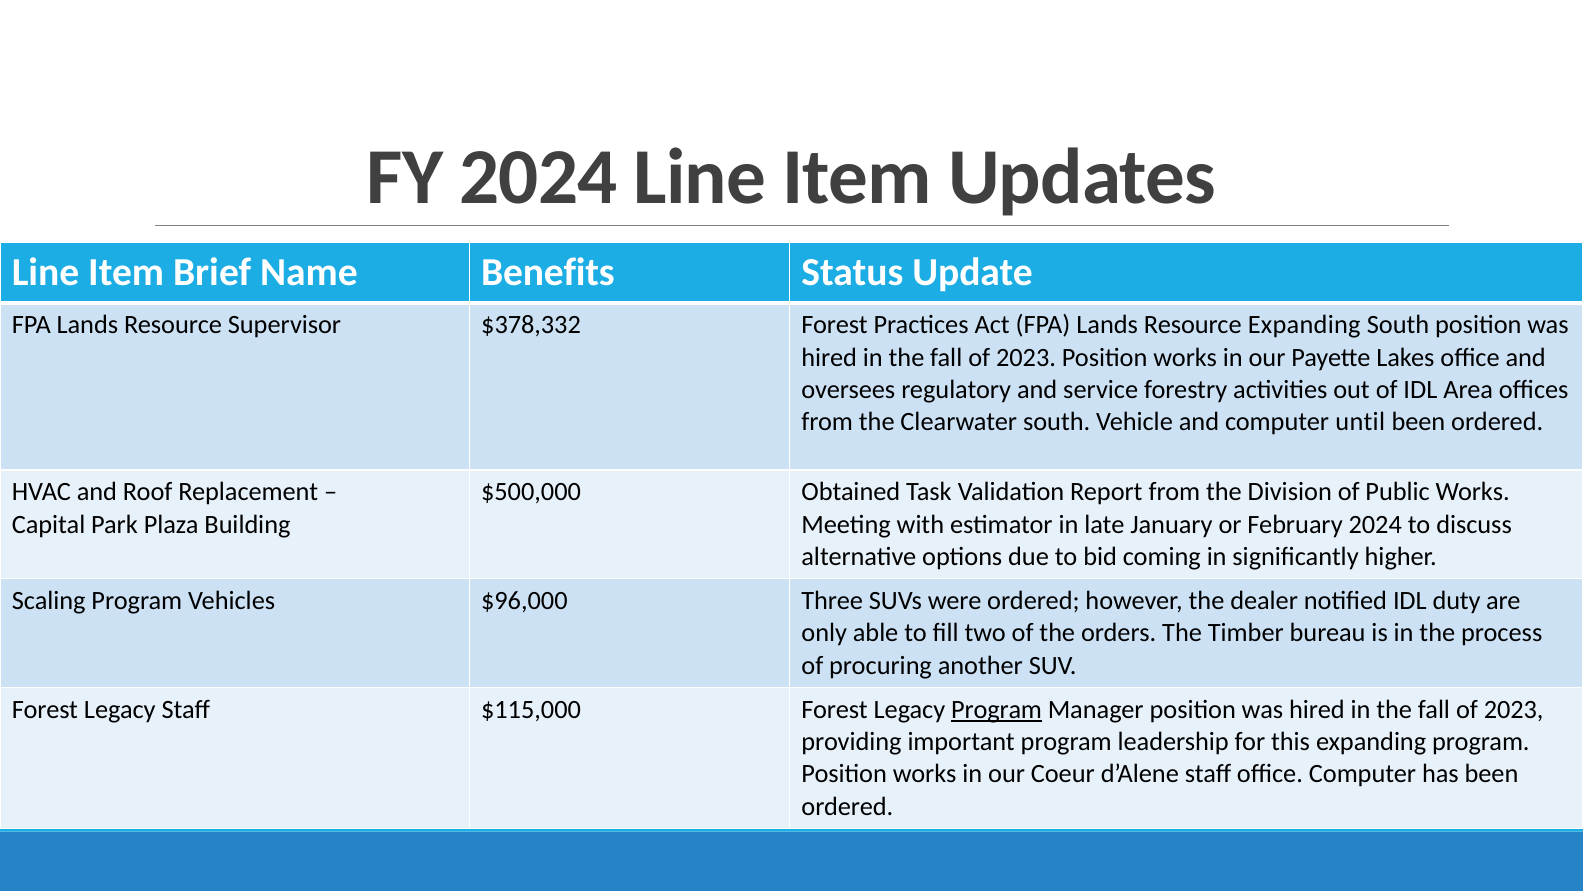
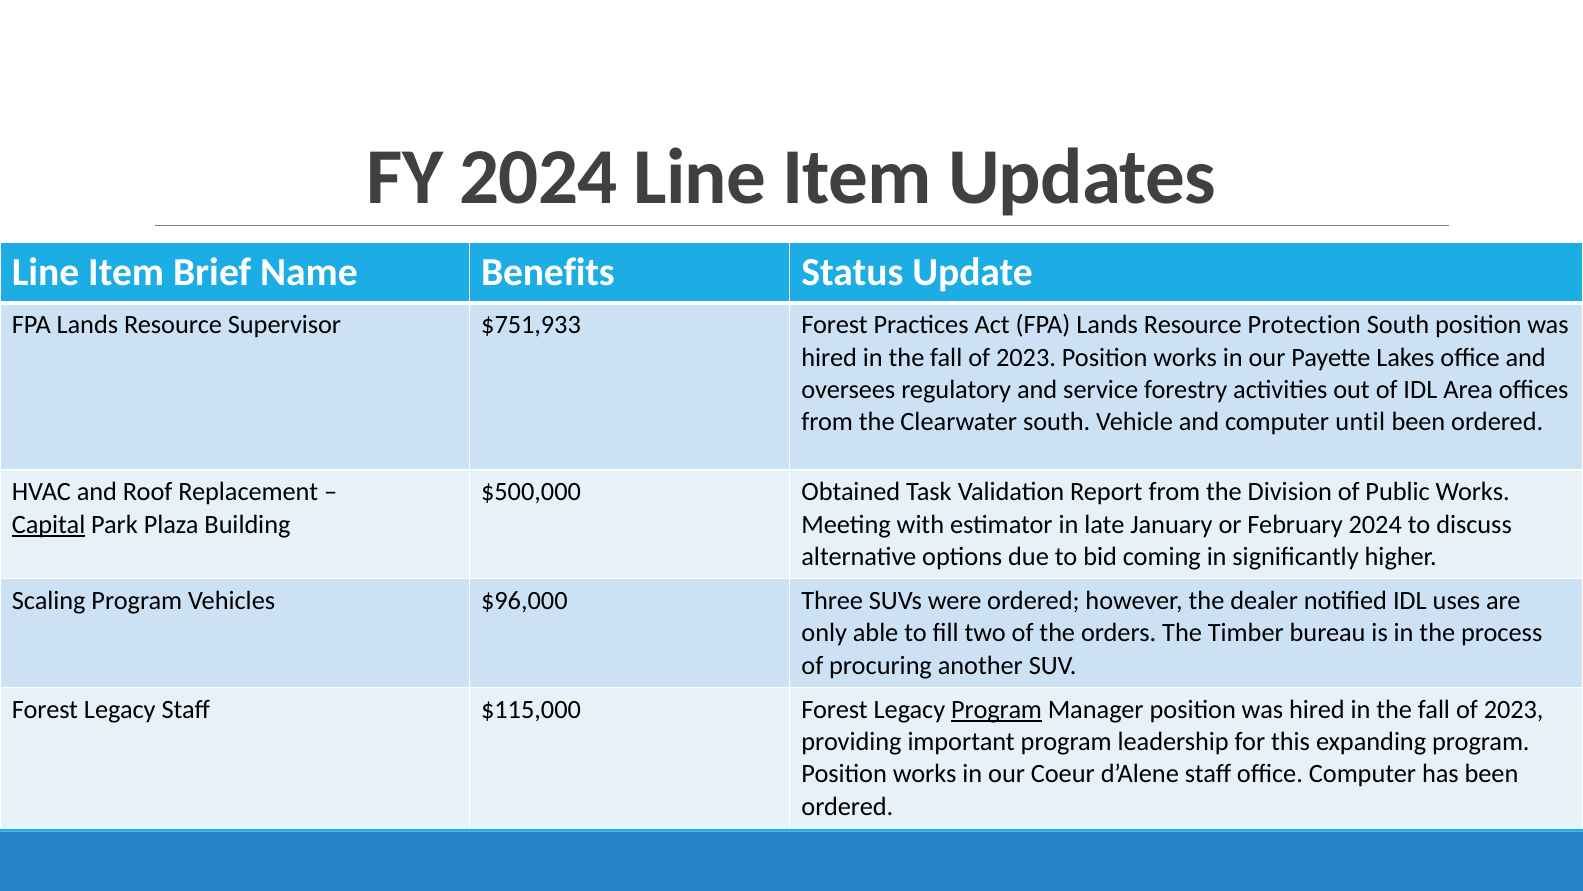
$378,332: $378,332 -> $751,933 (531, 325)
Resource Expanding: Expanding -> Protection (1304, 325)
Capital underline: none -> present (49, 524)
duty: duty -> uses (1456, 601)
